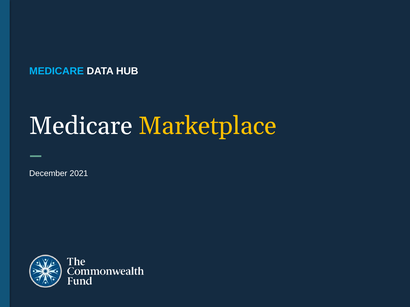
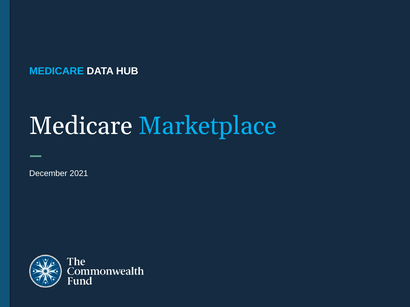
Marketplace colour: yellow -> light blue (208, 126)
